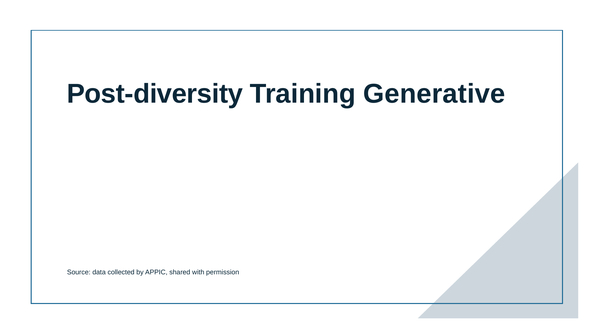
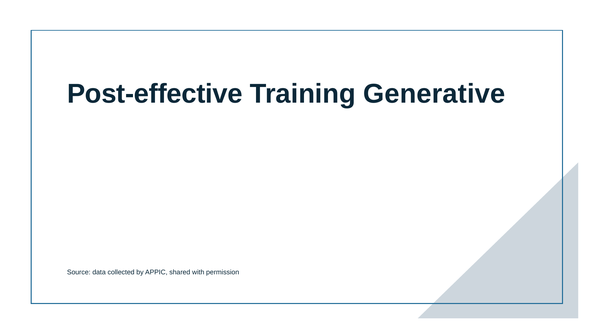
Post-diversity: Post-diversity -> Post-effective (155, 94)
